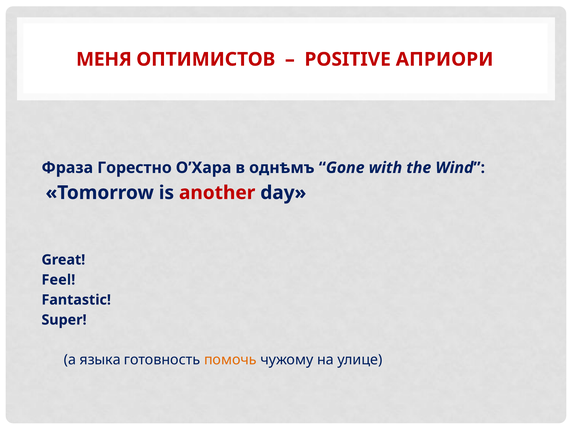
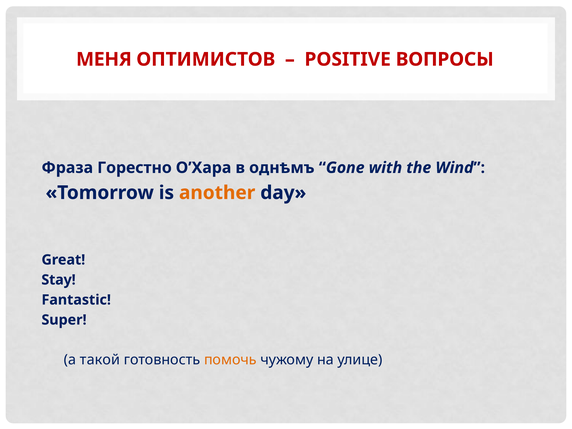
АПРИОРИ: АПРИОРИ -> ВОПРОСЫ (445, 59)
another colour: red -> orange (217, 193)
Feel: Feel -> Stay (59, 280)
языка: языка -> такой (100, 360)
